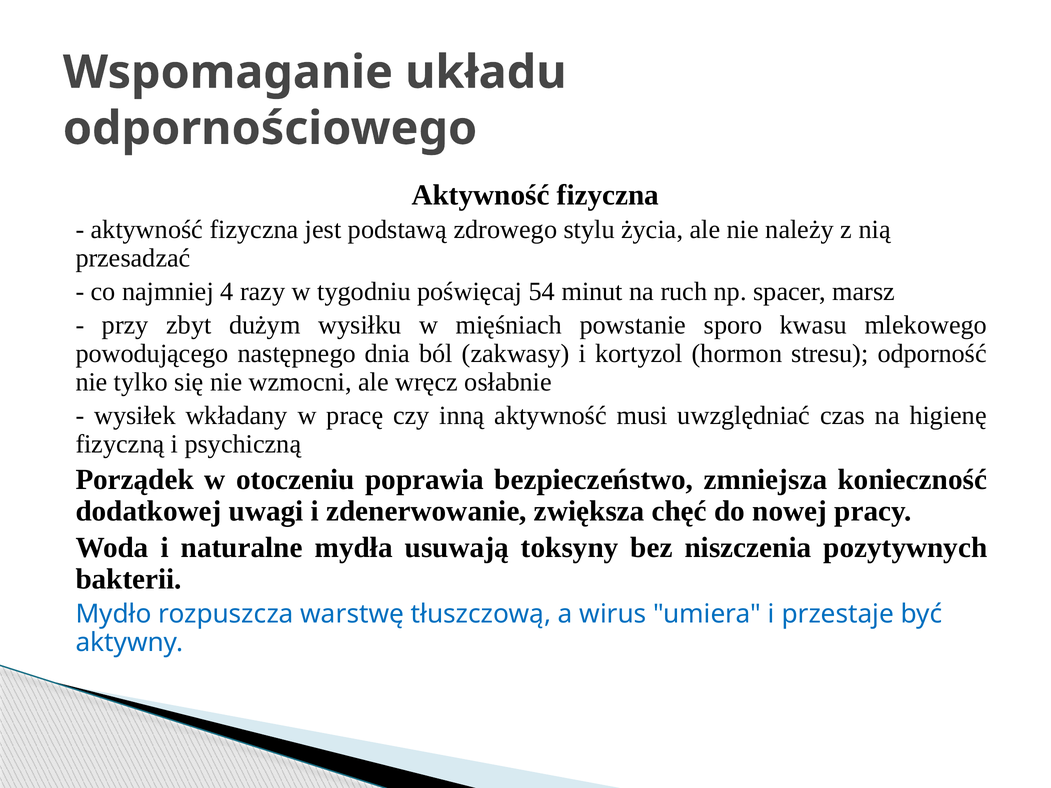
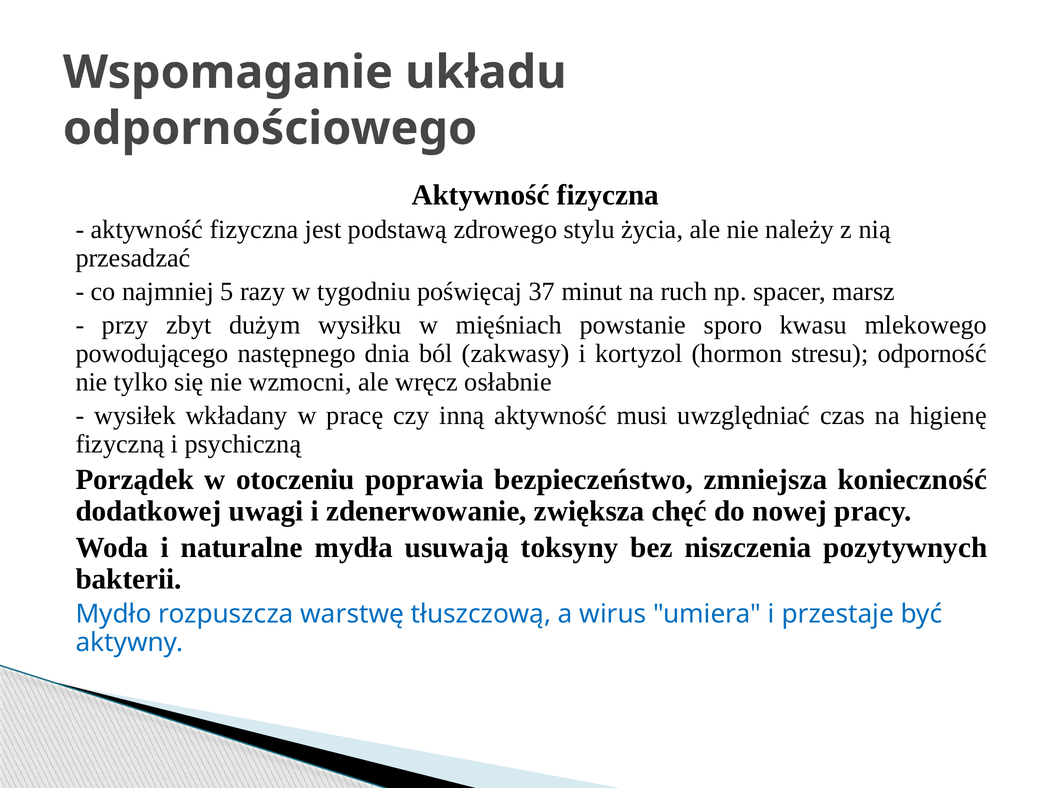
4: 4 -> 5 (227, 292)
54: 54 -> 37 (542, 292)
